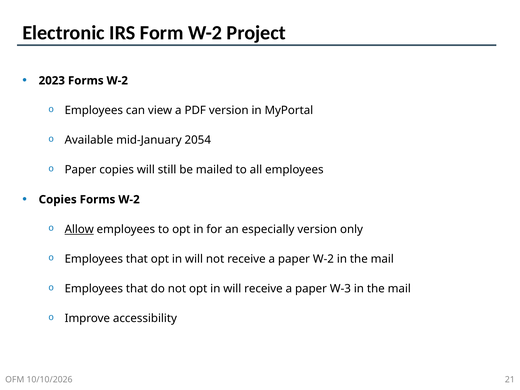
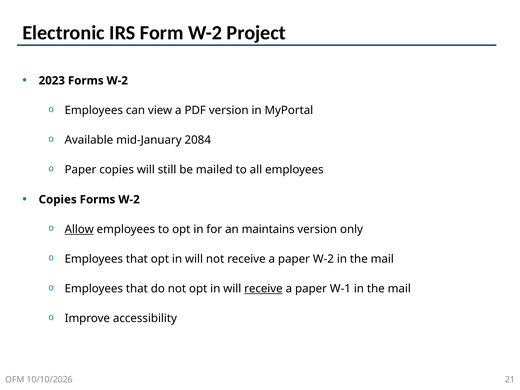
2054: 2054 -> 2084 (198, 140)
especially: especially -> maintains (268, 229)
receive underline: none -> present (263, 289)
W-3: W-3 -> W-1 (340, 289)
